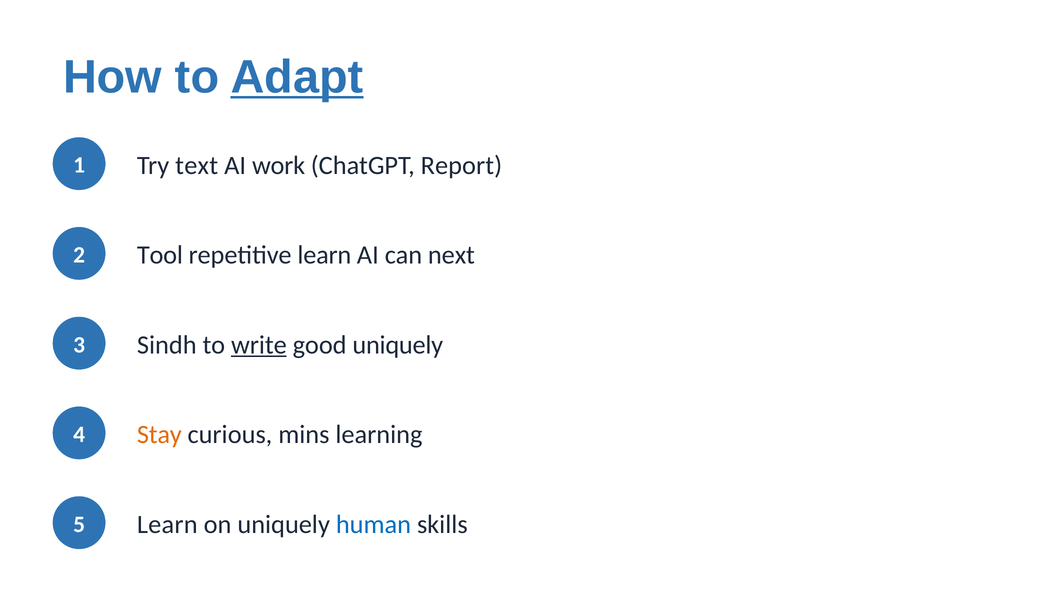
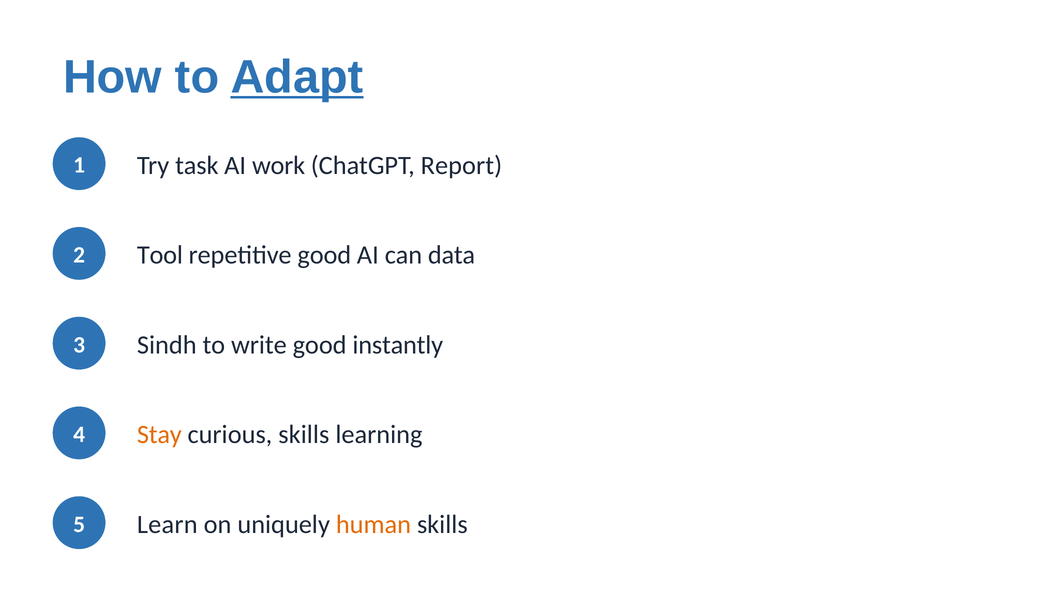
text: text -> task (197, 165)
repetitive learn: learn -> good (324, 255)
next: next -> data (452, 255)
write underline: present -> none (259, 345)
good uniquely: uniquely -> instantly (398, 345)
curious mins: mins -> skills (304, 434)
human colour: blue -> orange (373, 524)
